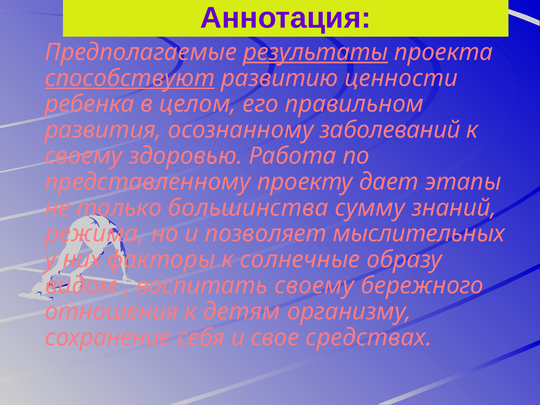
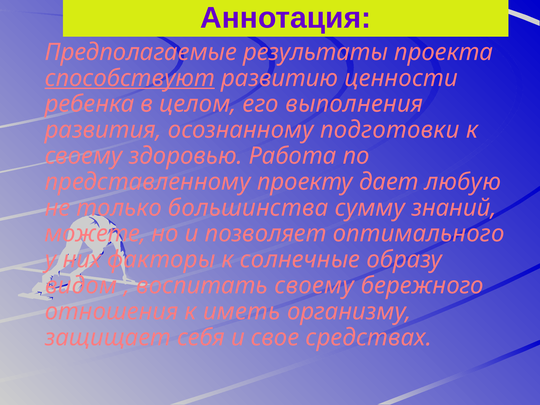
результаты underline: present -> none (316, 52)
правильном: правильном -> выполнения (354, 104)
заболеваний: заболеваний -> подготовки (390, 130)
этапы: этапы -> любую (463, 182)
режима: режима -> можете (95, 234)
мыслительных: мыслительных -> оптимального (419, 234)
детям: детям -> иметь (242, 312)
сохранение: сохранение -> защищает (108, 337)
